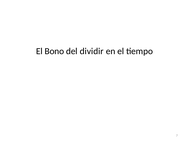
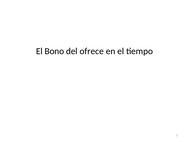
dividir: dividir -> ofrece (92, 51)
